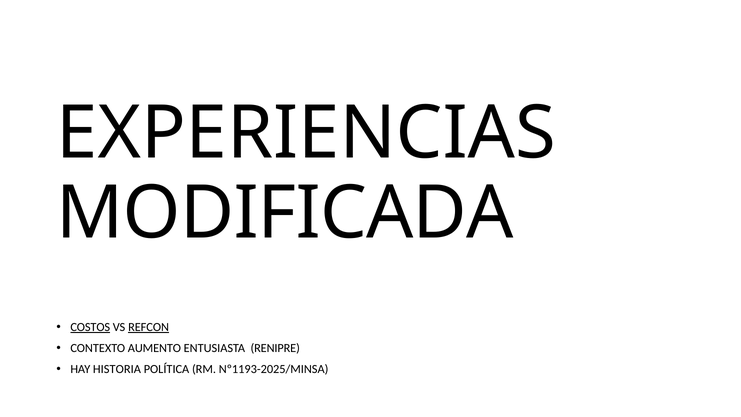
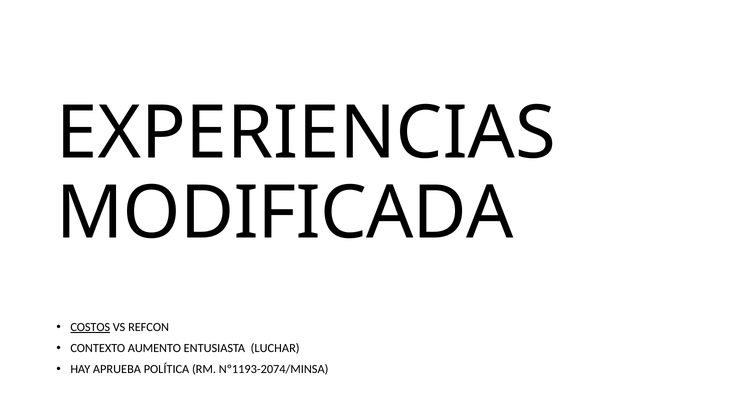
REFCON underline: present -> none (149, 327)
RENIPRE: RENIPRE -> LUCHAR (275, 348)
HISTORIA: HISTORIA -> APRUEBA (117, 369)
Nº1193-2025/MINSA: Nº1193-2025/MINSA -> Nº1193-2074/MINSA (274, 369)
